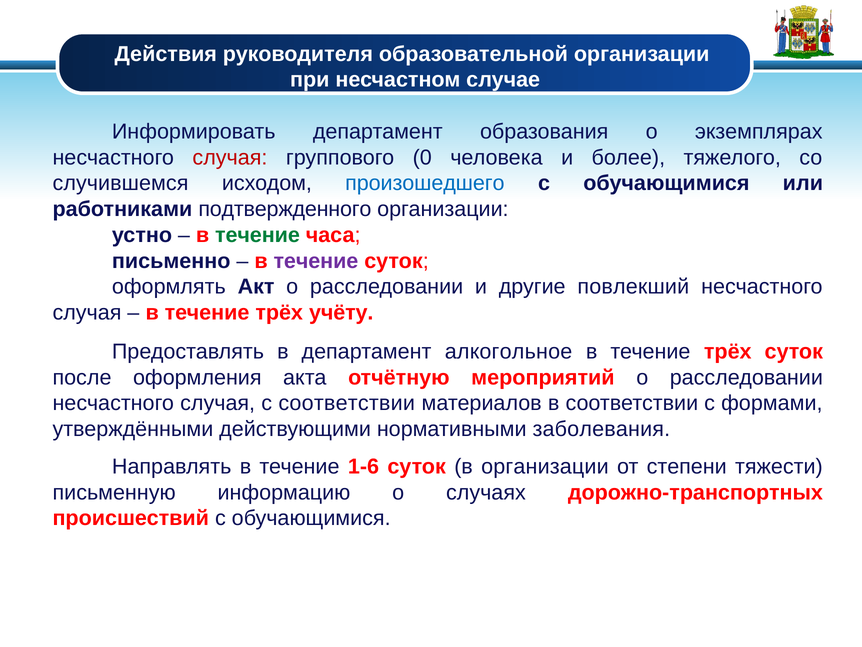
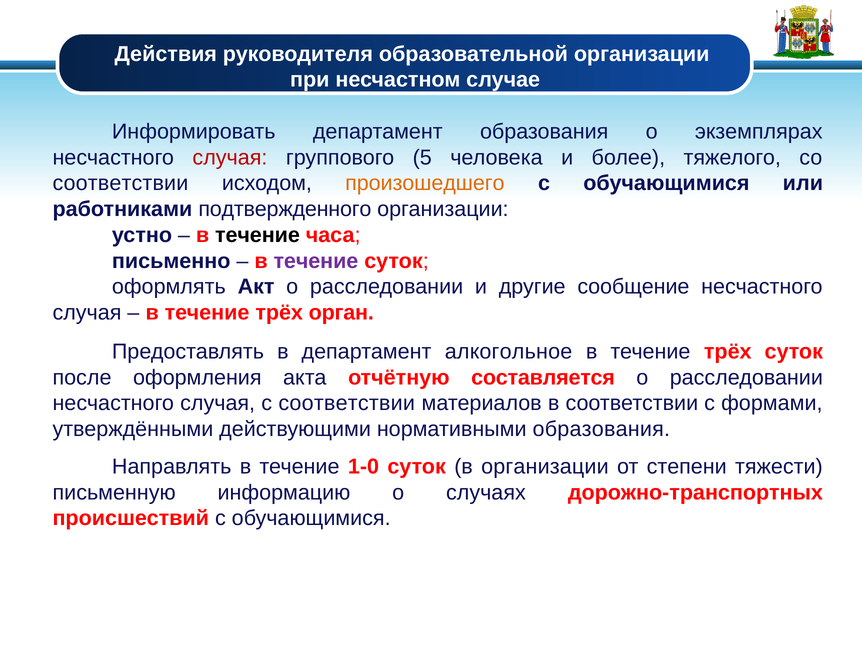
0: 0 -> 5 (422, 157)
случившемся: случившемся -> соответствии (120, 183)
произошедшего colour: blue -> orange (425, 183)
течение colour: green -> black (257, 235)
повлекший: повлекший -> сообщение (633, 287)
учёту: учёту -> орган (341, 312)
мероприятий: мероприятий -> составляется (543, 377)
нормативными заболевания: заболевания -> образования (601, 429)
1-6: 1-6 -> 1-0 (364, 466)
